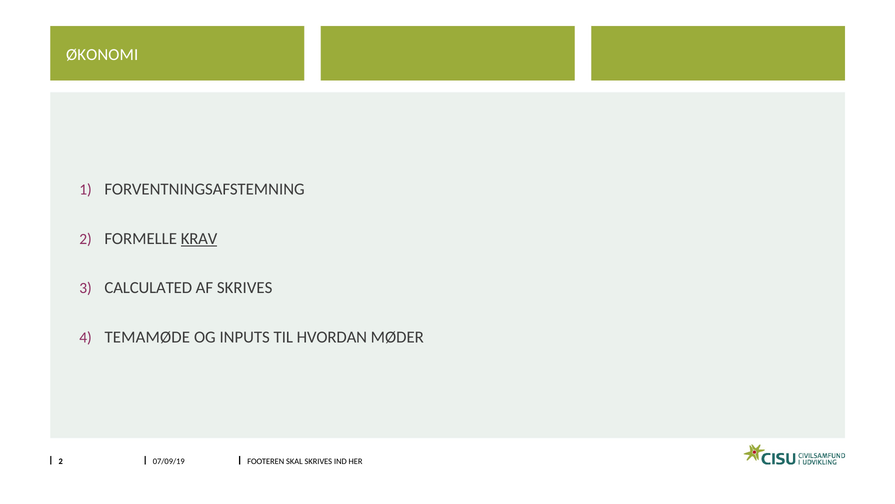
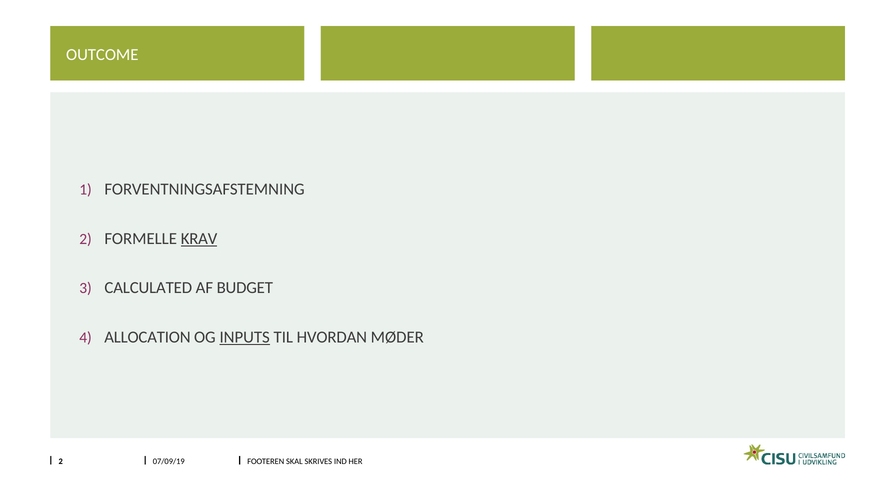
ØKONOMI: ØKONOMI -> OUTCOME (102, 55)
AF SKRIVES: SKRIVES -> BUDGET (245, 288)
TEMAMØDE: TEMAMØDE -> ALLOCATION (147, 337)
INPUTS underline: none -> present (245, 337)
